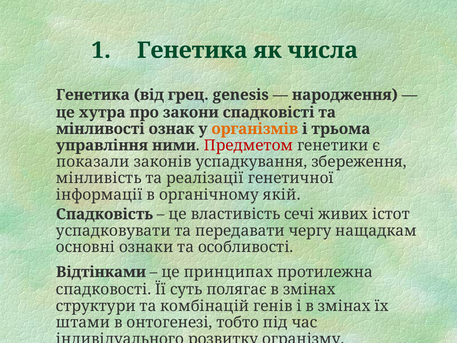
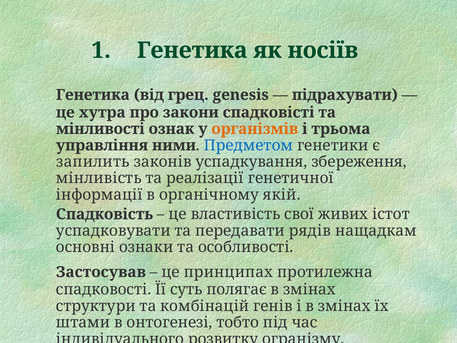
числа: числа -> носіїв (323, 50)
народження: народження -> підрахувати (345, 95)
Предметом colour: red -> blue (248, 145)
показали: показали -> запилить (93, 162)
сечі: сечі -> свої (299, 214)
чергу: чергу -> рядів (310, 231)
Відтінками: Відтінками -> Застосував (101, 272)
